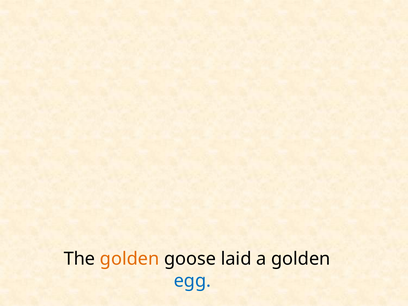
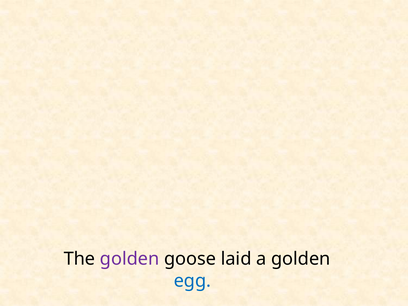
golden colour: orange -> purple (130, 259)
